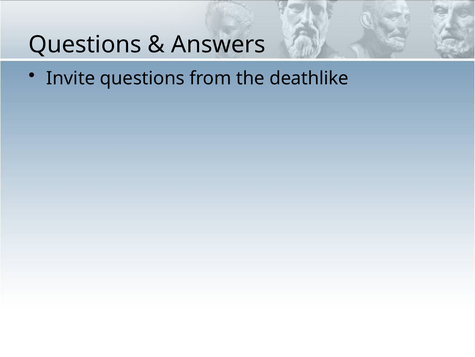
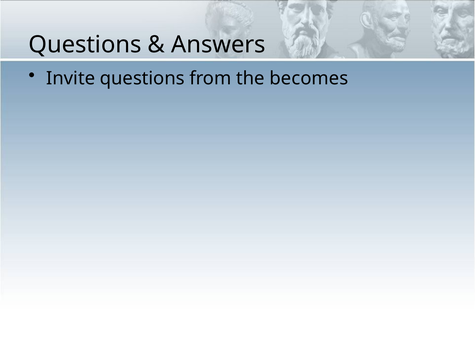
deathlike: deathlike -> becomes (309, 78)
